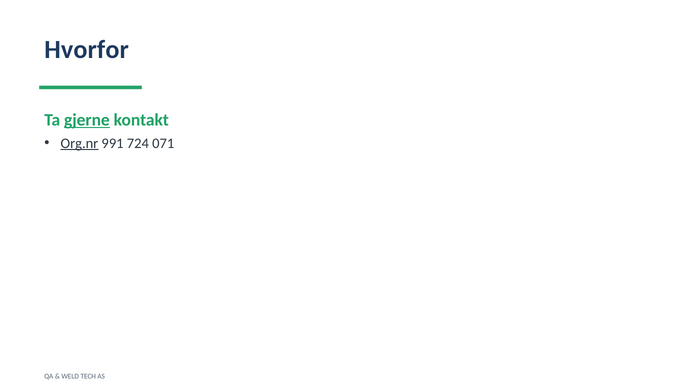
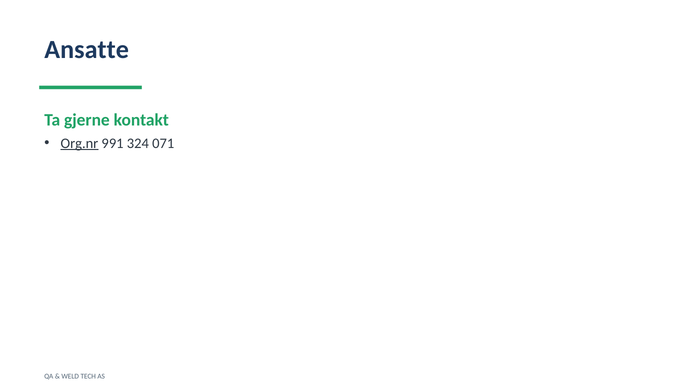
Hvorfor: Hvorfor -> Ansatte (87, 50)
gjerne underline: present -> none (87, 120)
724: 724 -> 324 (138, 143)
